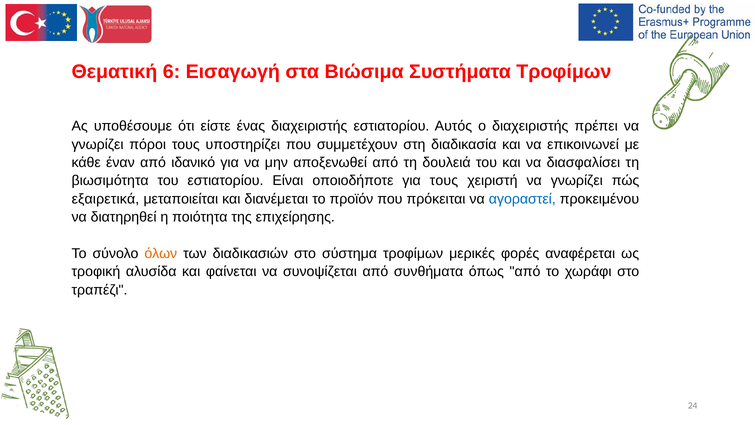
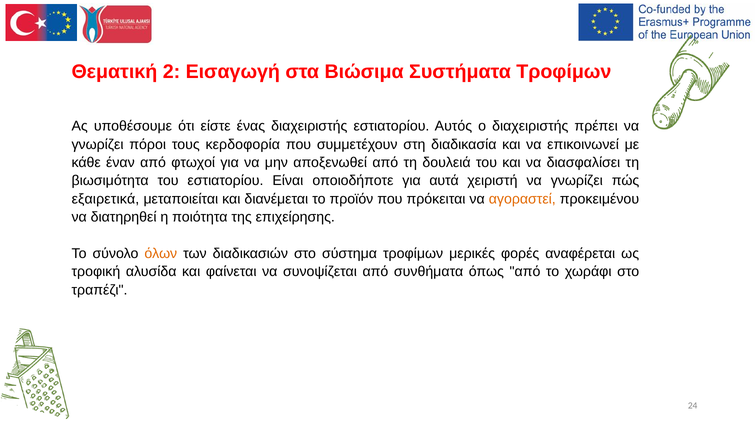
6: 6 -> 2 (172, 72)
υποστηρίζει: υποστηρίζει -> κερδοφορία (243, 144)
ιδανικό: ιδανικό -> φτωχοί (193, 163)
για τους: τους -> αυτά (444, 181)
αγοραστεί colour: blue -> orange (522, 199)
